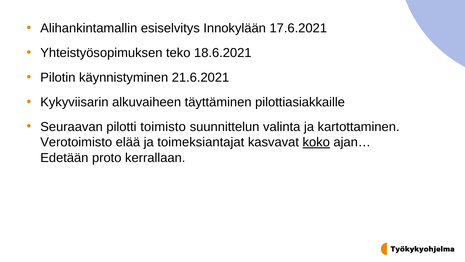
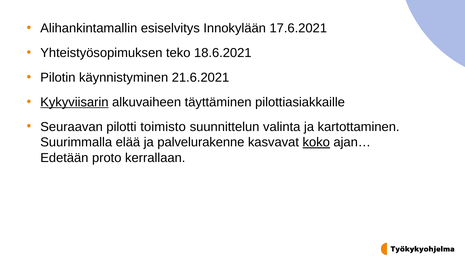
Kykyviisarin underline: none -> present (74, 102)
Verotoimisto: Verotoimisto -> Suurimmalla (76, 142)
toimeksiantajat: toimeksiantajat -> palvelurakenne (201, 142)
